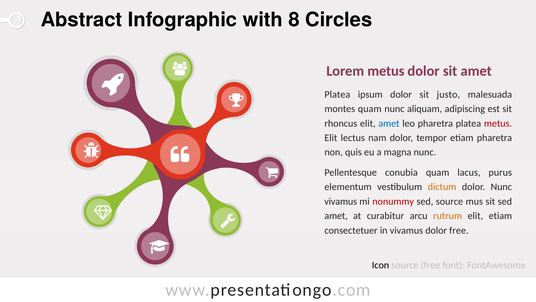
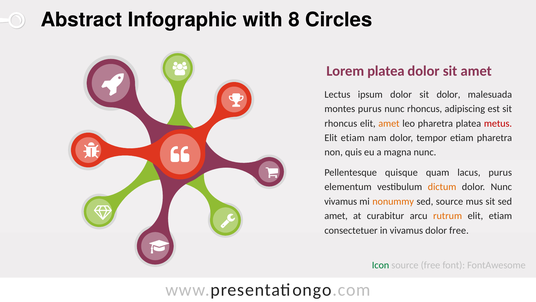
Lorem metus: metus -> platea (386, 71)
Platea: Platea -> Lectus (337, 94)
sit justo: justo -> dolor (448, 94)
montes quam: quam -> purus (370, 109)
nunc aliquam: aliquam -> rhoncus (425, 109)
amet colour: blue -> orange (389, 123)
lectus: lectus -> etiam (353, 138)
conubia: conubia -> quisque (401, 172)
nonummy colour: red -> orange (393, 201)
Icon colour: black -> green (381, 265)
